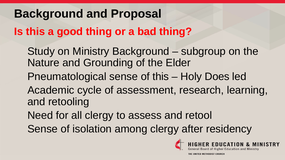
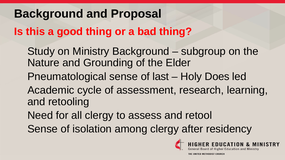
of this: this -> last (161, 77)
